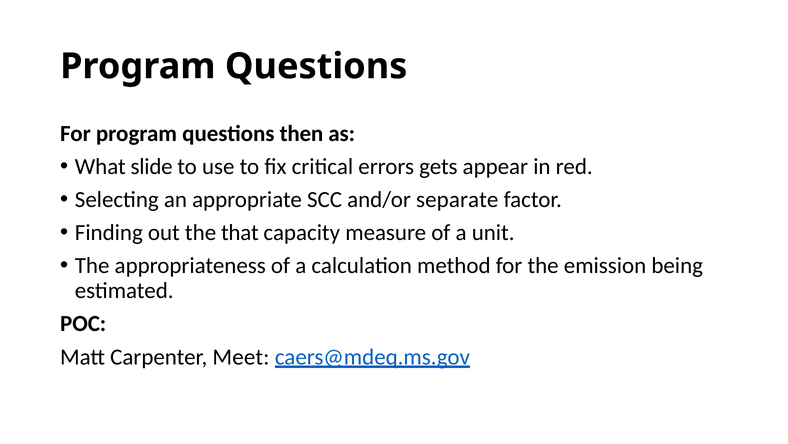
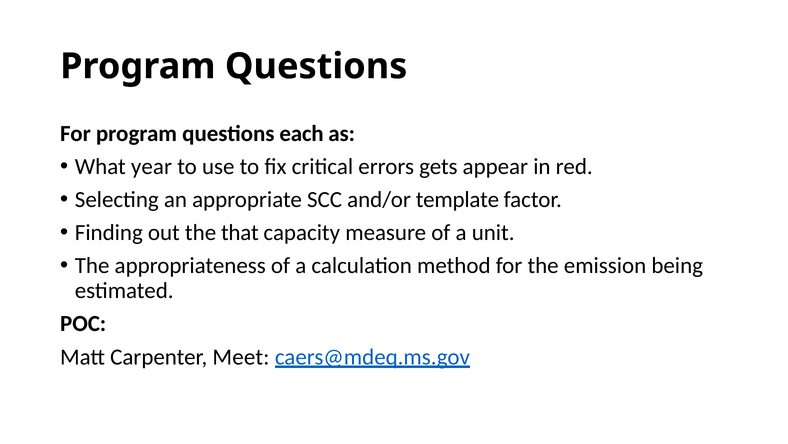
then: then -> each (302, 133)
slide: slide -> year (151, 166)
separate: separate -> template (457, 199)
